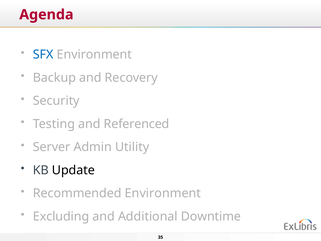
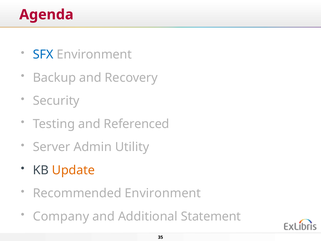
Update colour: black -> orange (73, 170)
Excluding: Excluding -> Company (61, 216)
Downtime: Downtime -> Statement (211, 216)
